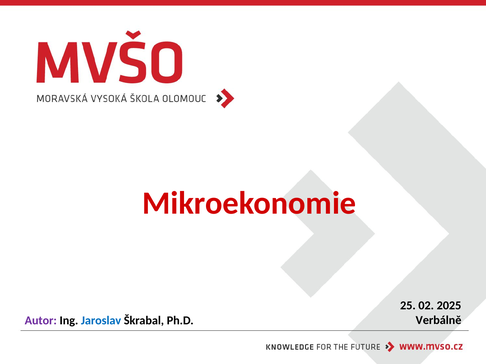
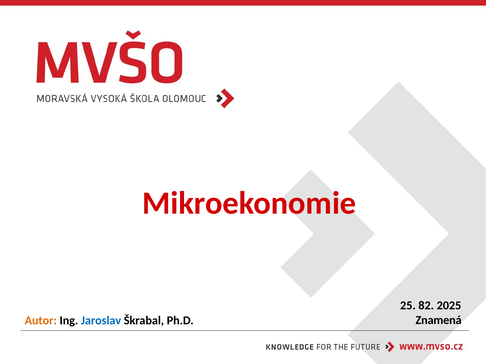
02: 02 -> 82 (426, 306)
Verbálně: Verbálně -> Znamená (439, 321)
Autor colour: purple -> orange (41, 321)
